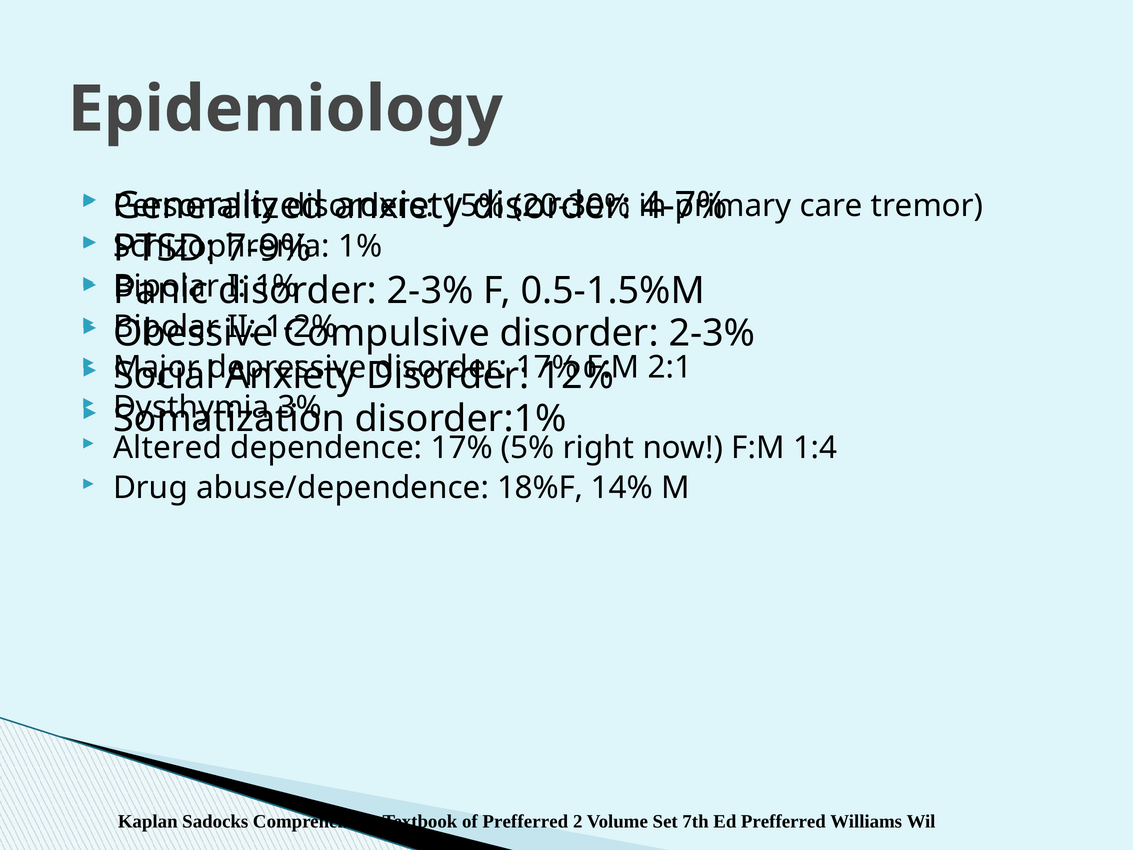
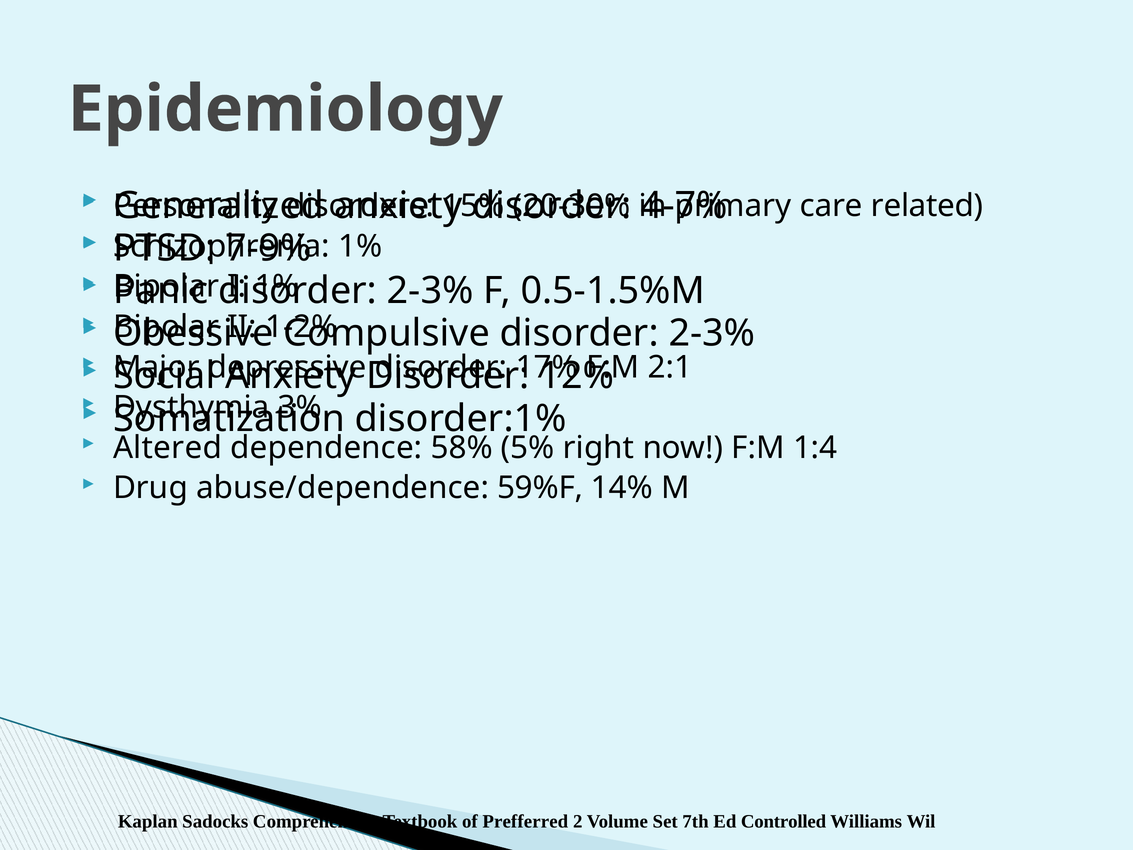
tremor: tremor -> related (927, 206)
dependence 17%: 17% -> 58% (462, 448)
18%F: 18%F -> 59%F (540, 488)
Ed Prefferred: Prefferred -> Controlled (784, 821)
